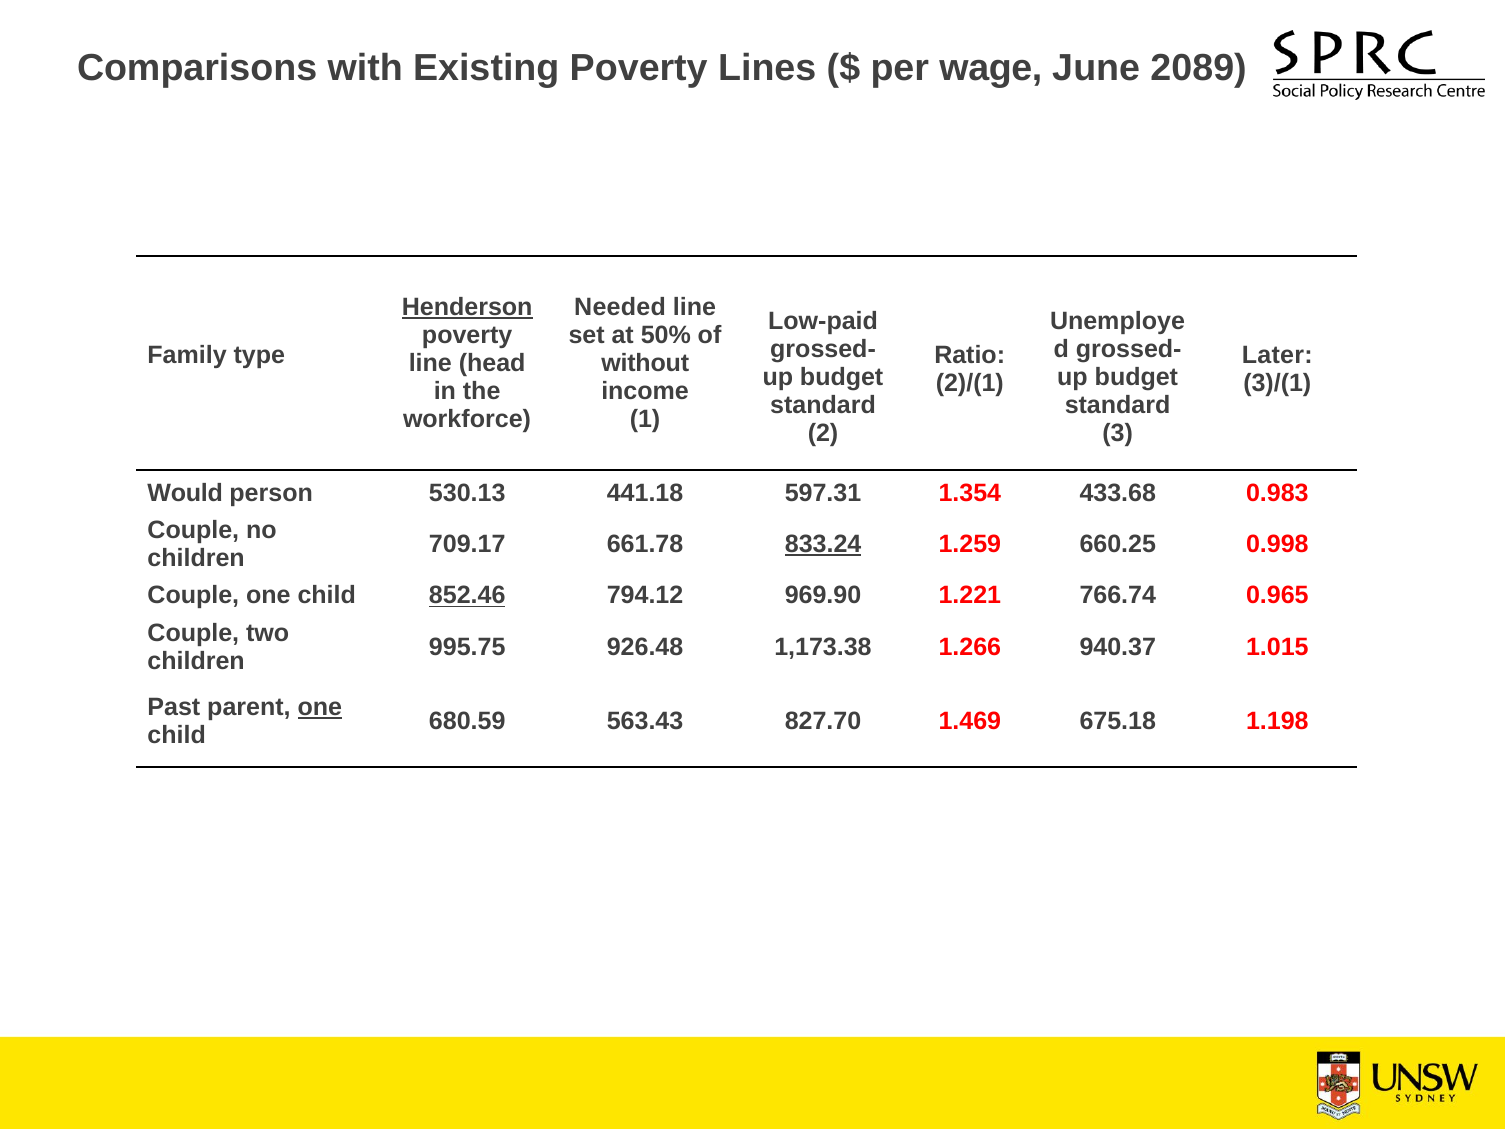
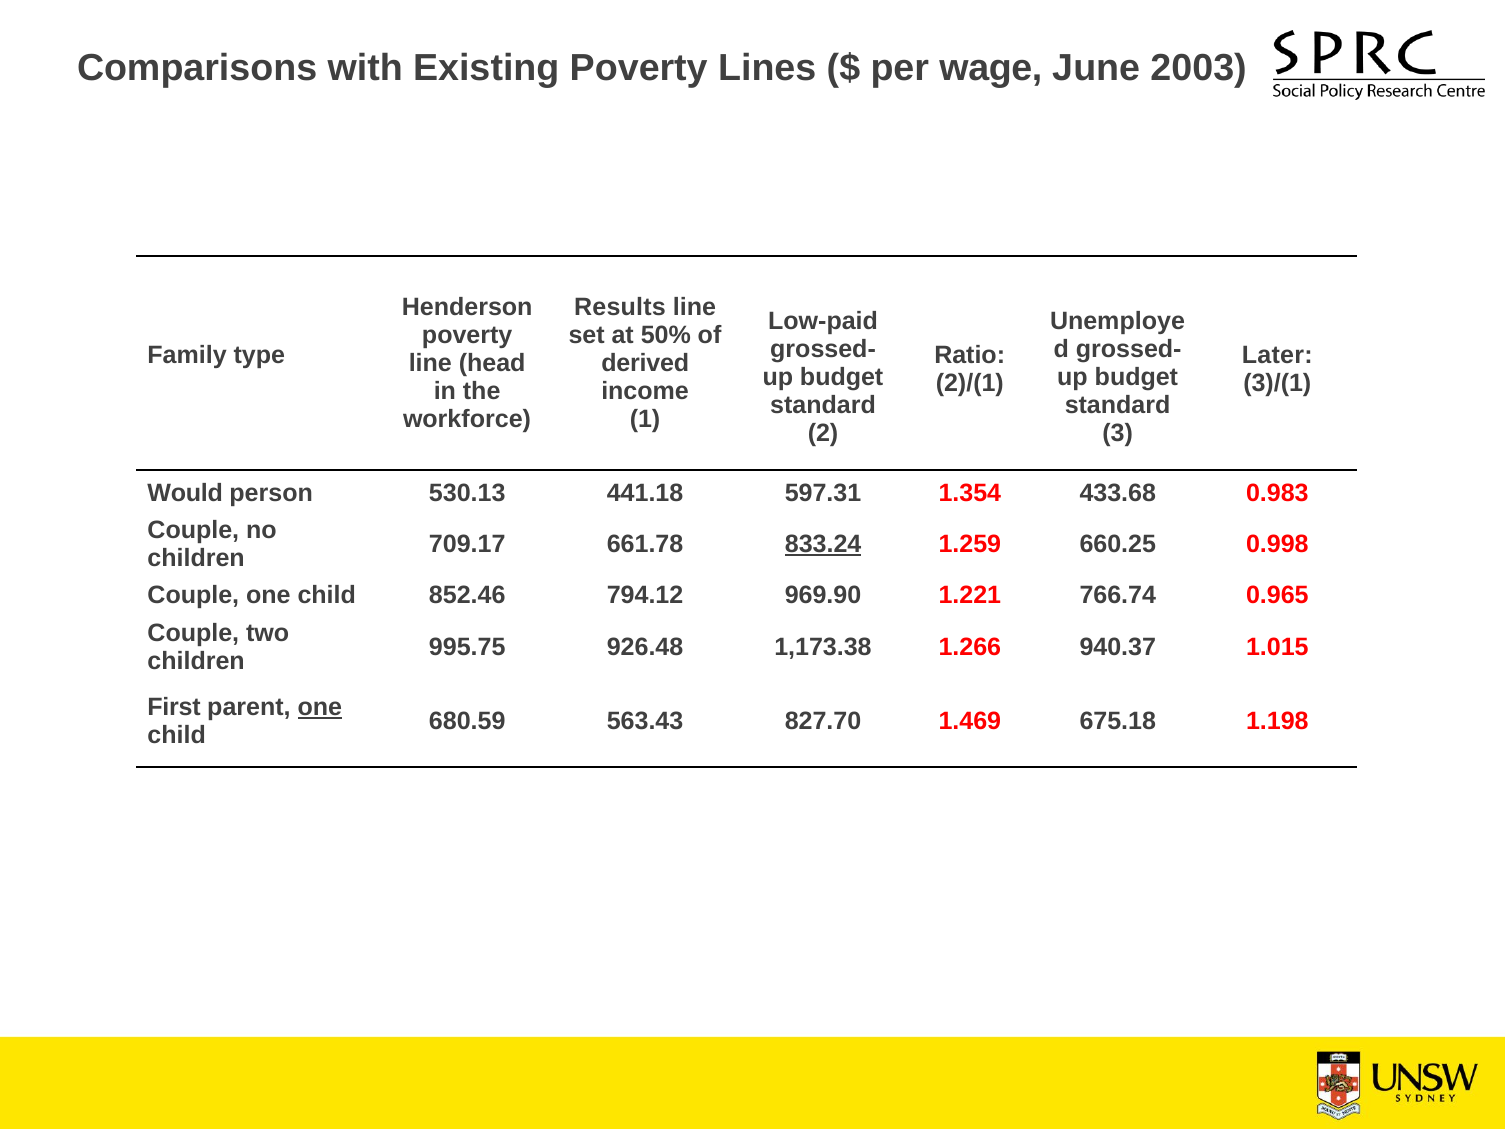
2089: 2089 -> 2003 (1199, 68)
Henderson underline: present -> none (467, 307)
Needed: Needed -> Results (620, 307)
without: without -> derived (645, 363)
852.46 underline: present -> none (467, 595)
Past: Past -> First (174, 707)
